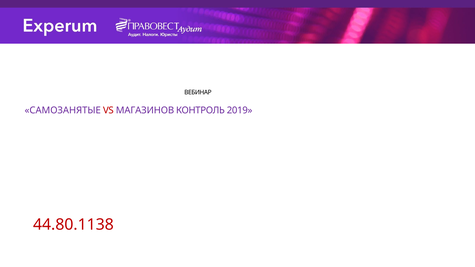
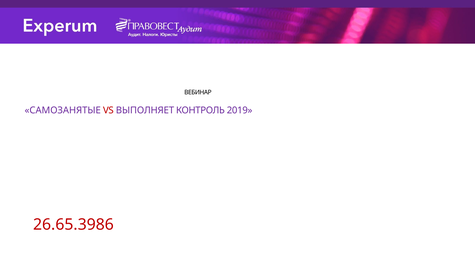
МАГАЗИНОВ: МАГАЗИНОВ -> ВЫПОЛНЯЕТ (145, 110)
44.80.1138: 44.80.1138 -> 26.65.3986 (74, 225)
